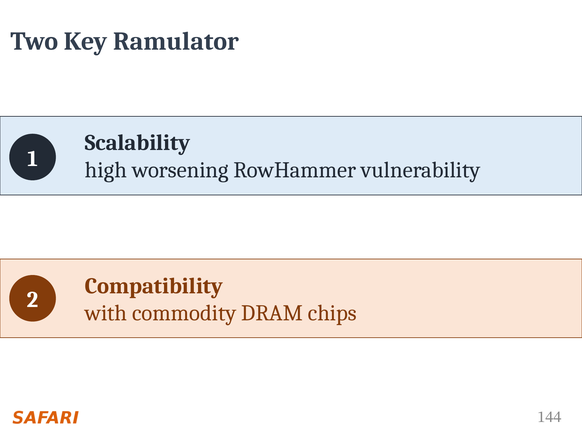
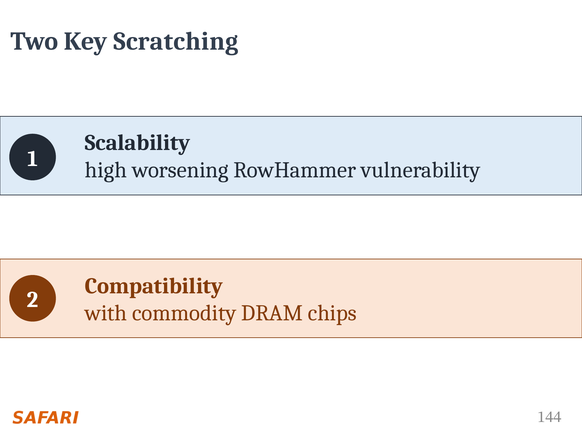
Ramulator: Ramulator -> Scratching (176, 41)
